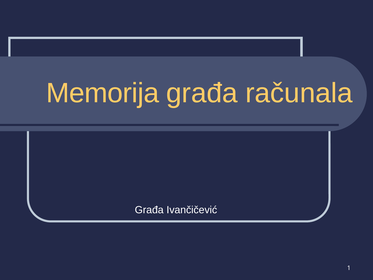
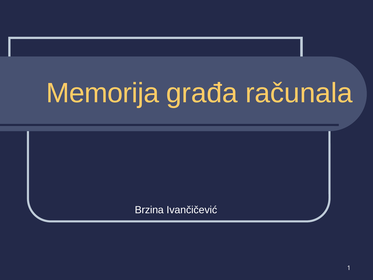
Građa: Građa -> Brzina (149, 210)
